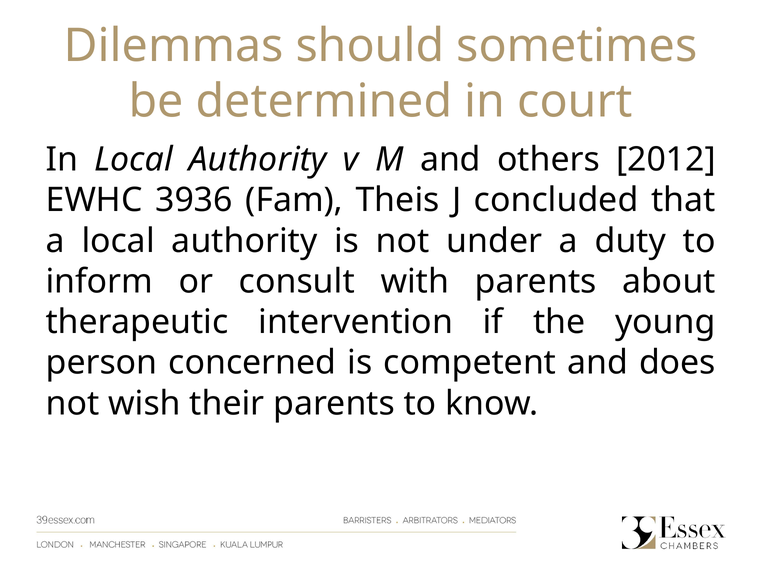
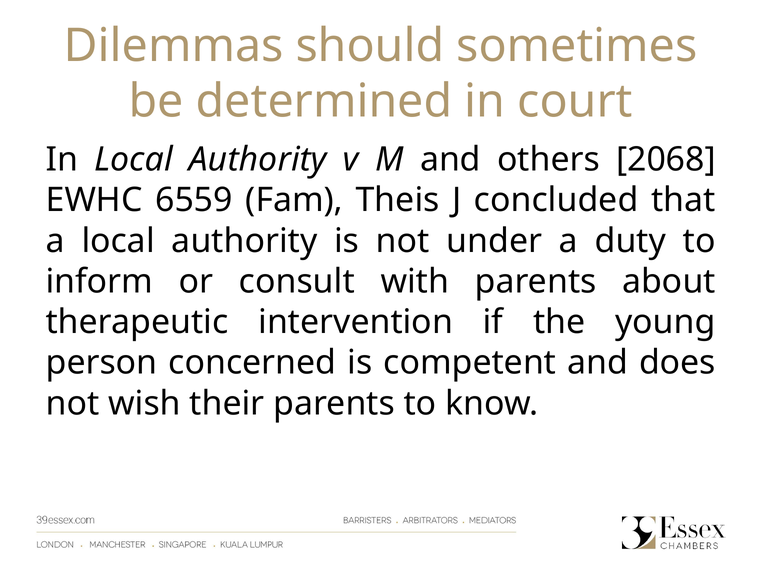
2012: 2012 -> 2068 (666, 160)
3936: 3936 -> 6559 (194, 201)
